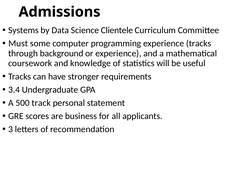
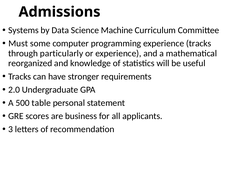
Clientele: Clientele -> Machine (117, 30)
background: background -> particularly (62, 53)
coursework: coursework -> reorganized (30, 63)
3.4: 3.4 -> 2.0 (14, 90)
track: track -> table (41, 103)
